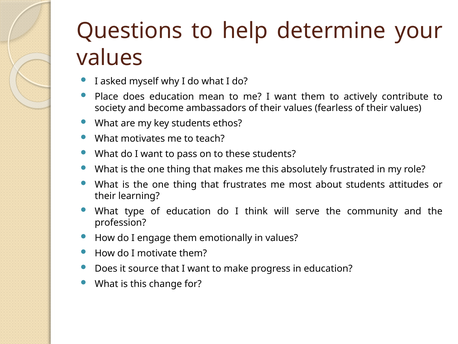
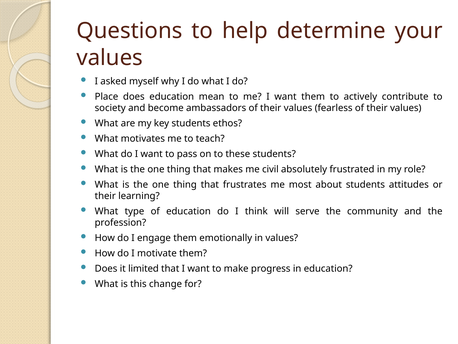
me this: this -> civil (270, 169)
source: source -> limited (143, 268)
